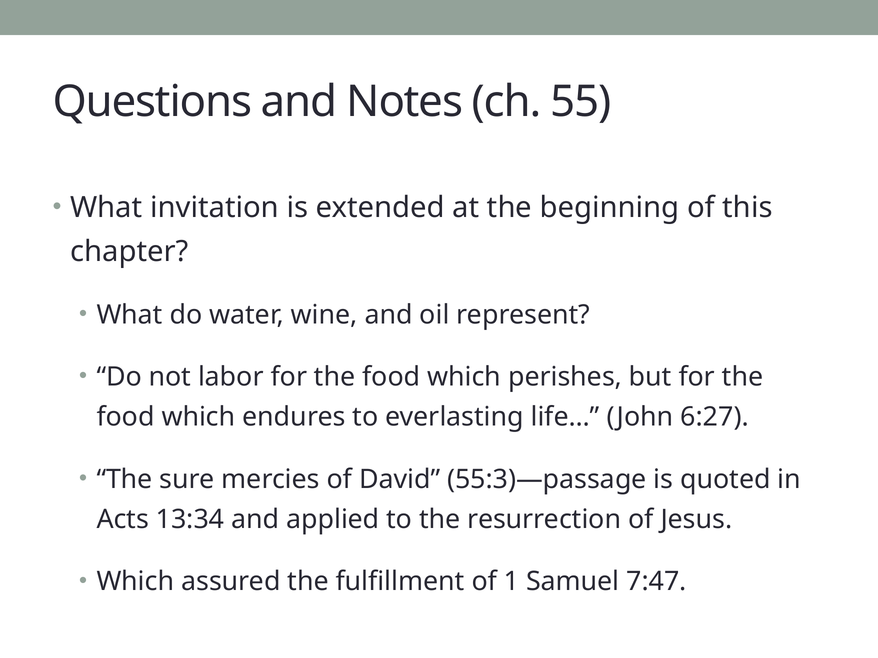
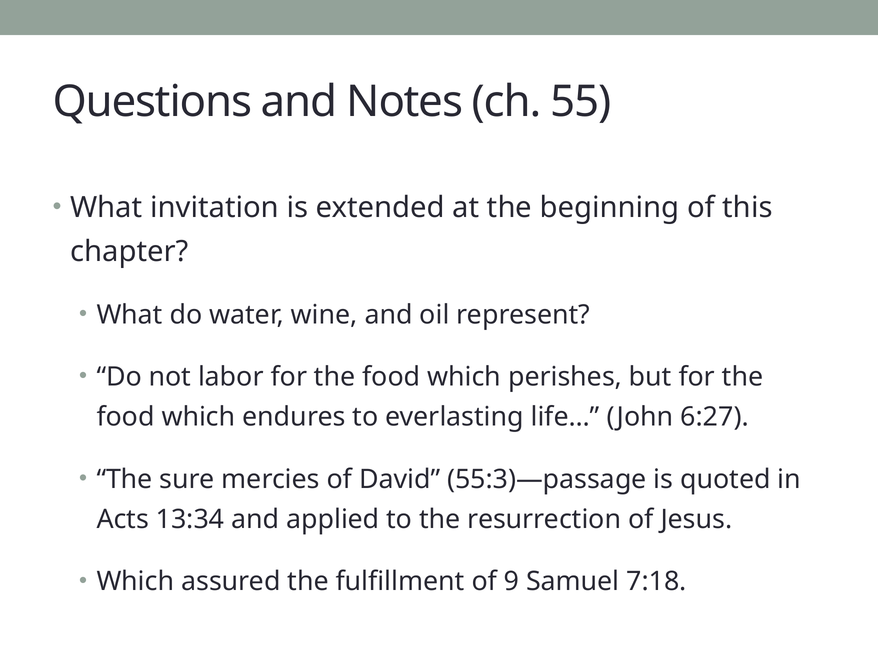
1: 1 -> 9 (512, 582)
7:47: 7:47 -> 7:18 (656, 582)
